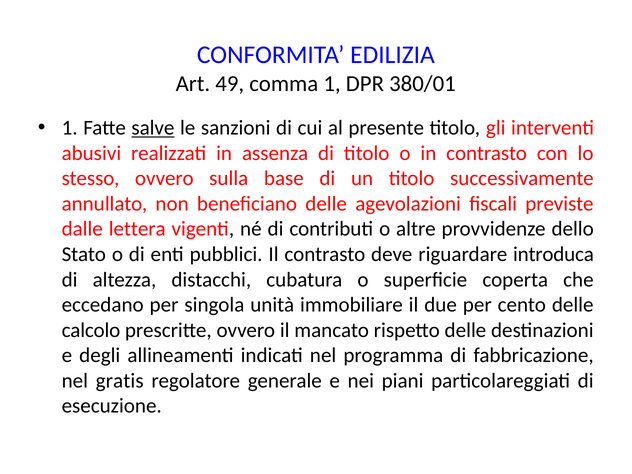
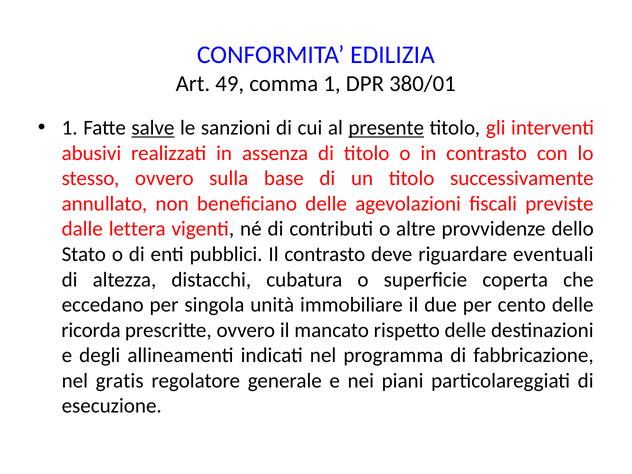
presente underline: none -> present (386, 128)
introduca: introduca -> eventuali (553, 254)
calcolo: calcolo -> ricorda (91, 330)
